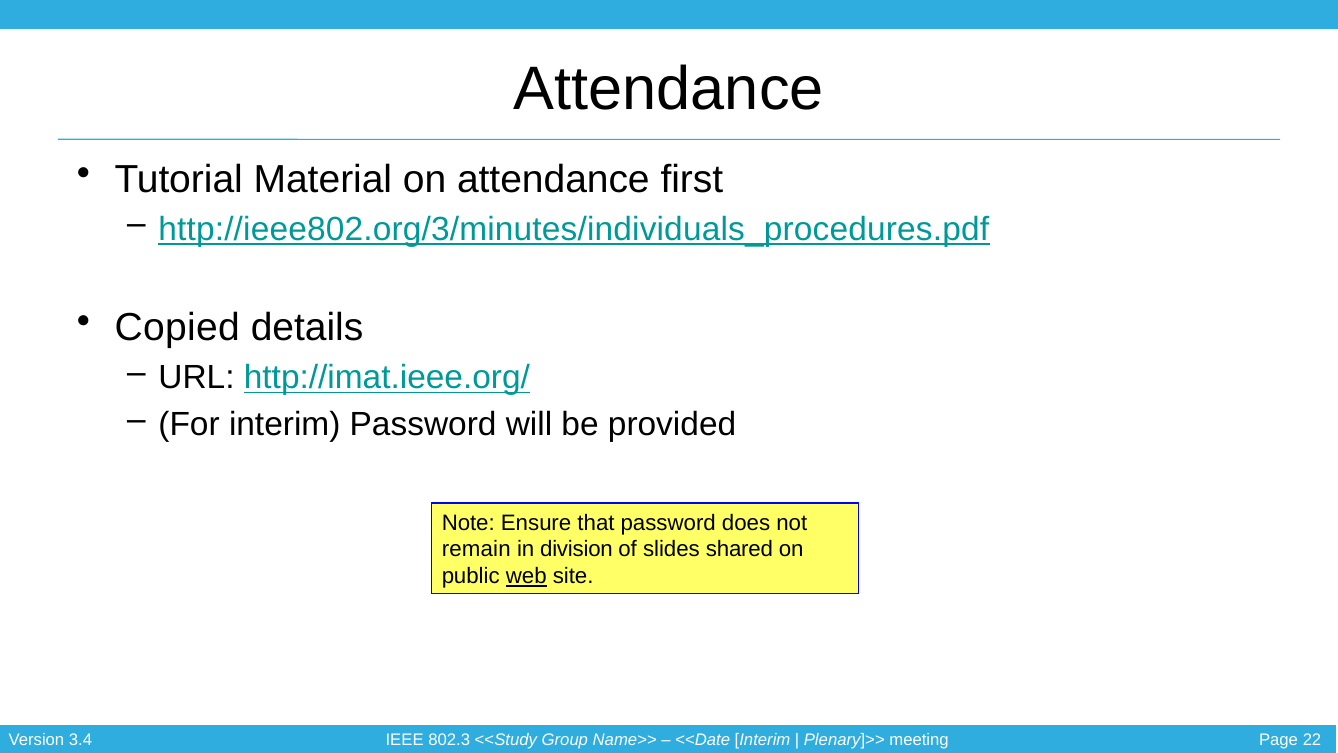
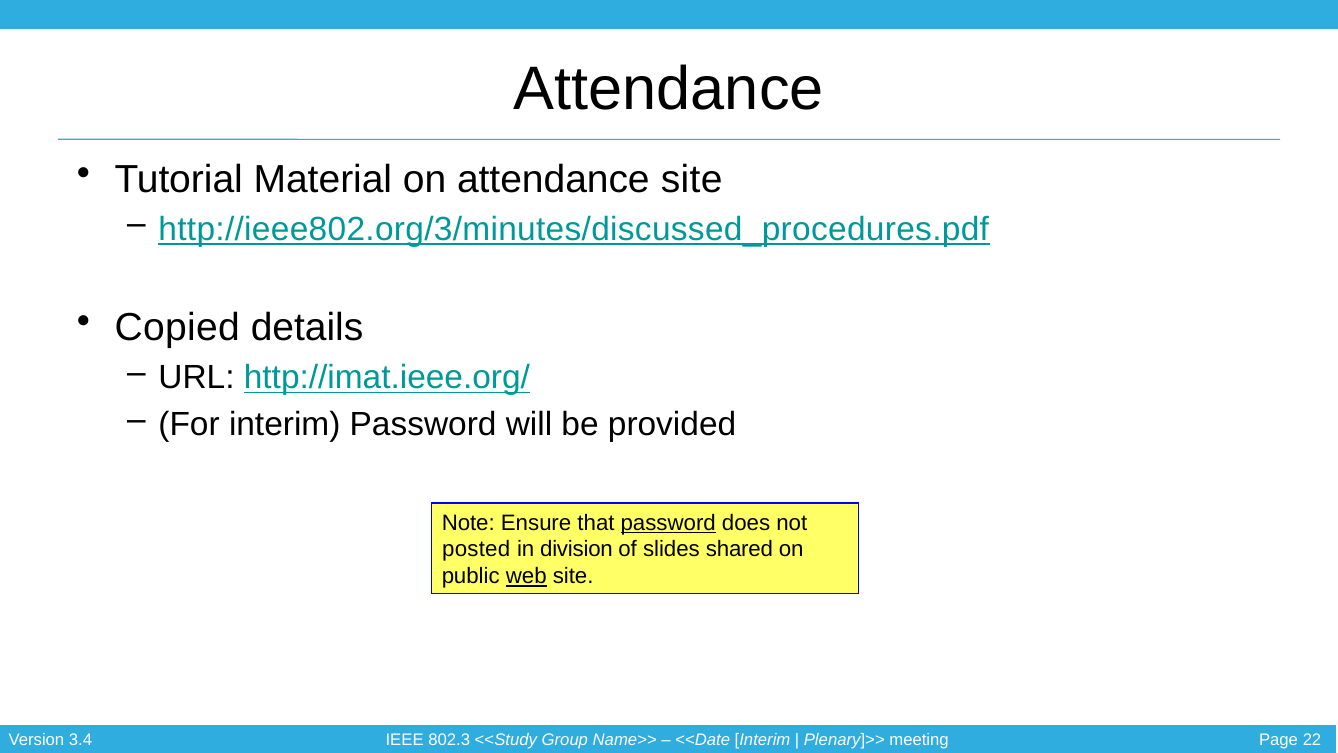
attendance first: first -> site (692, 179)
http://ieee802.org/3/minutes/individuals_procedures.pdf: http://ieee802.org/3/minutes/individuals_procedures.pdf -> http://ieee802.org/3/minutes/discussed_procedures.pdf (574, 229)
password underline: none -> present (668, 523)
remain: remain -> posted (476, 549)
